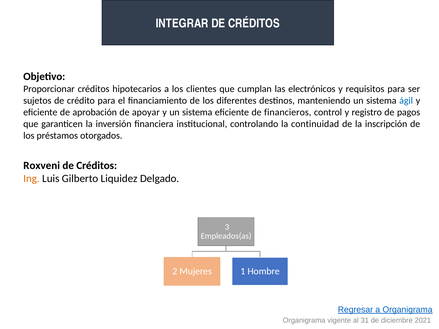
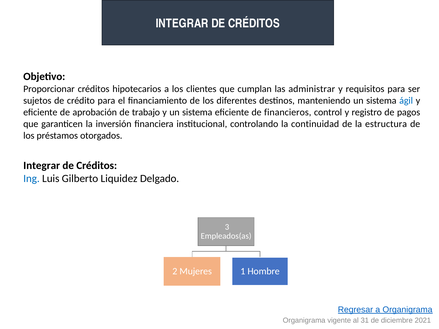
electrónicos: electrónicos -> administrar (312, 89)
apoyar: apoyar -> trabajo (146, 112)
inscripción: inscripción -> estructura (386, 124)
Roxveni: Roxveni -> Integrar (42, 166)
Ing colour: orange -> blue (32, 179)
